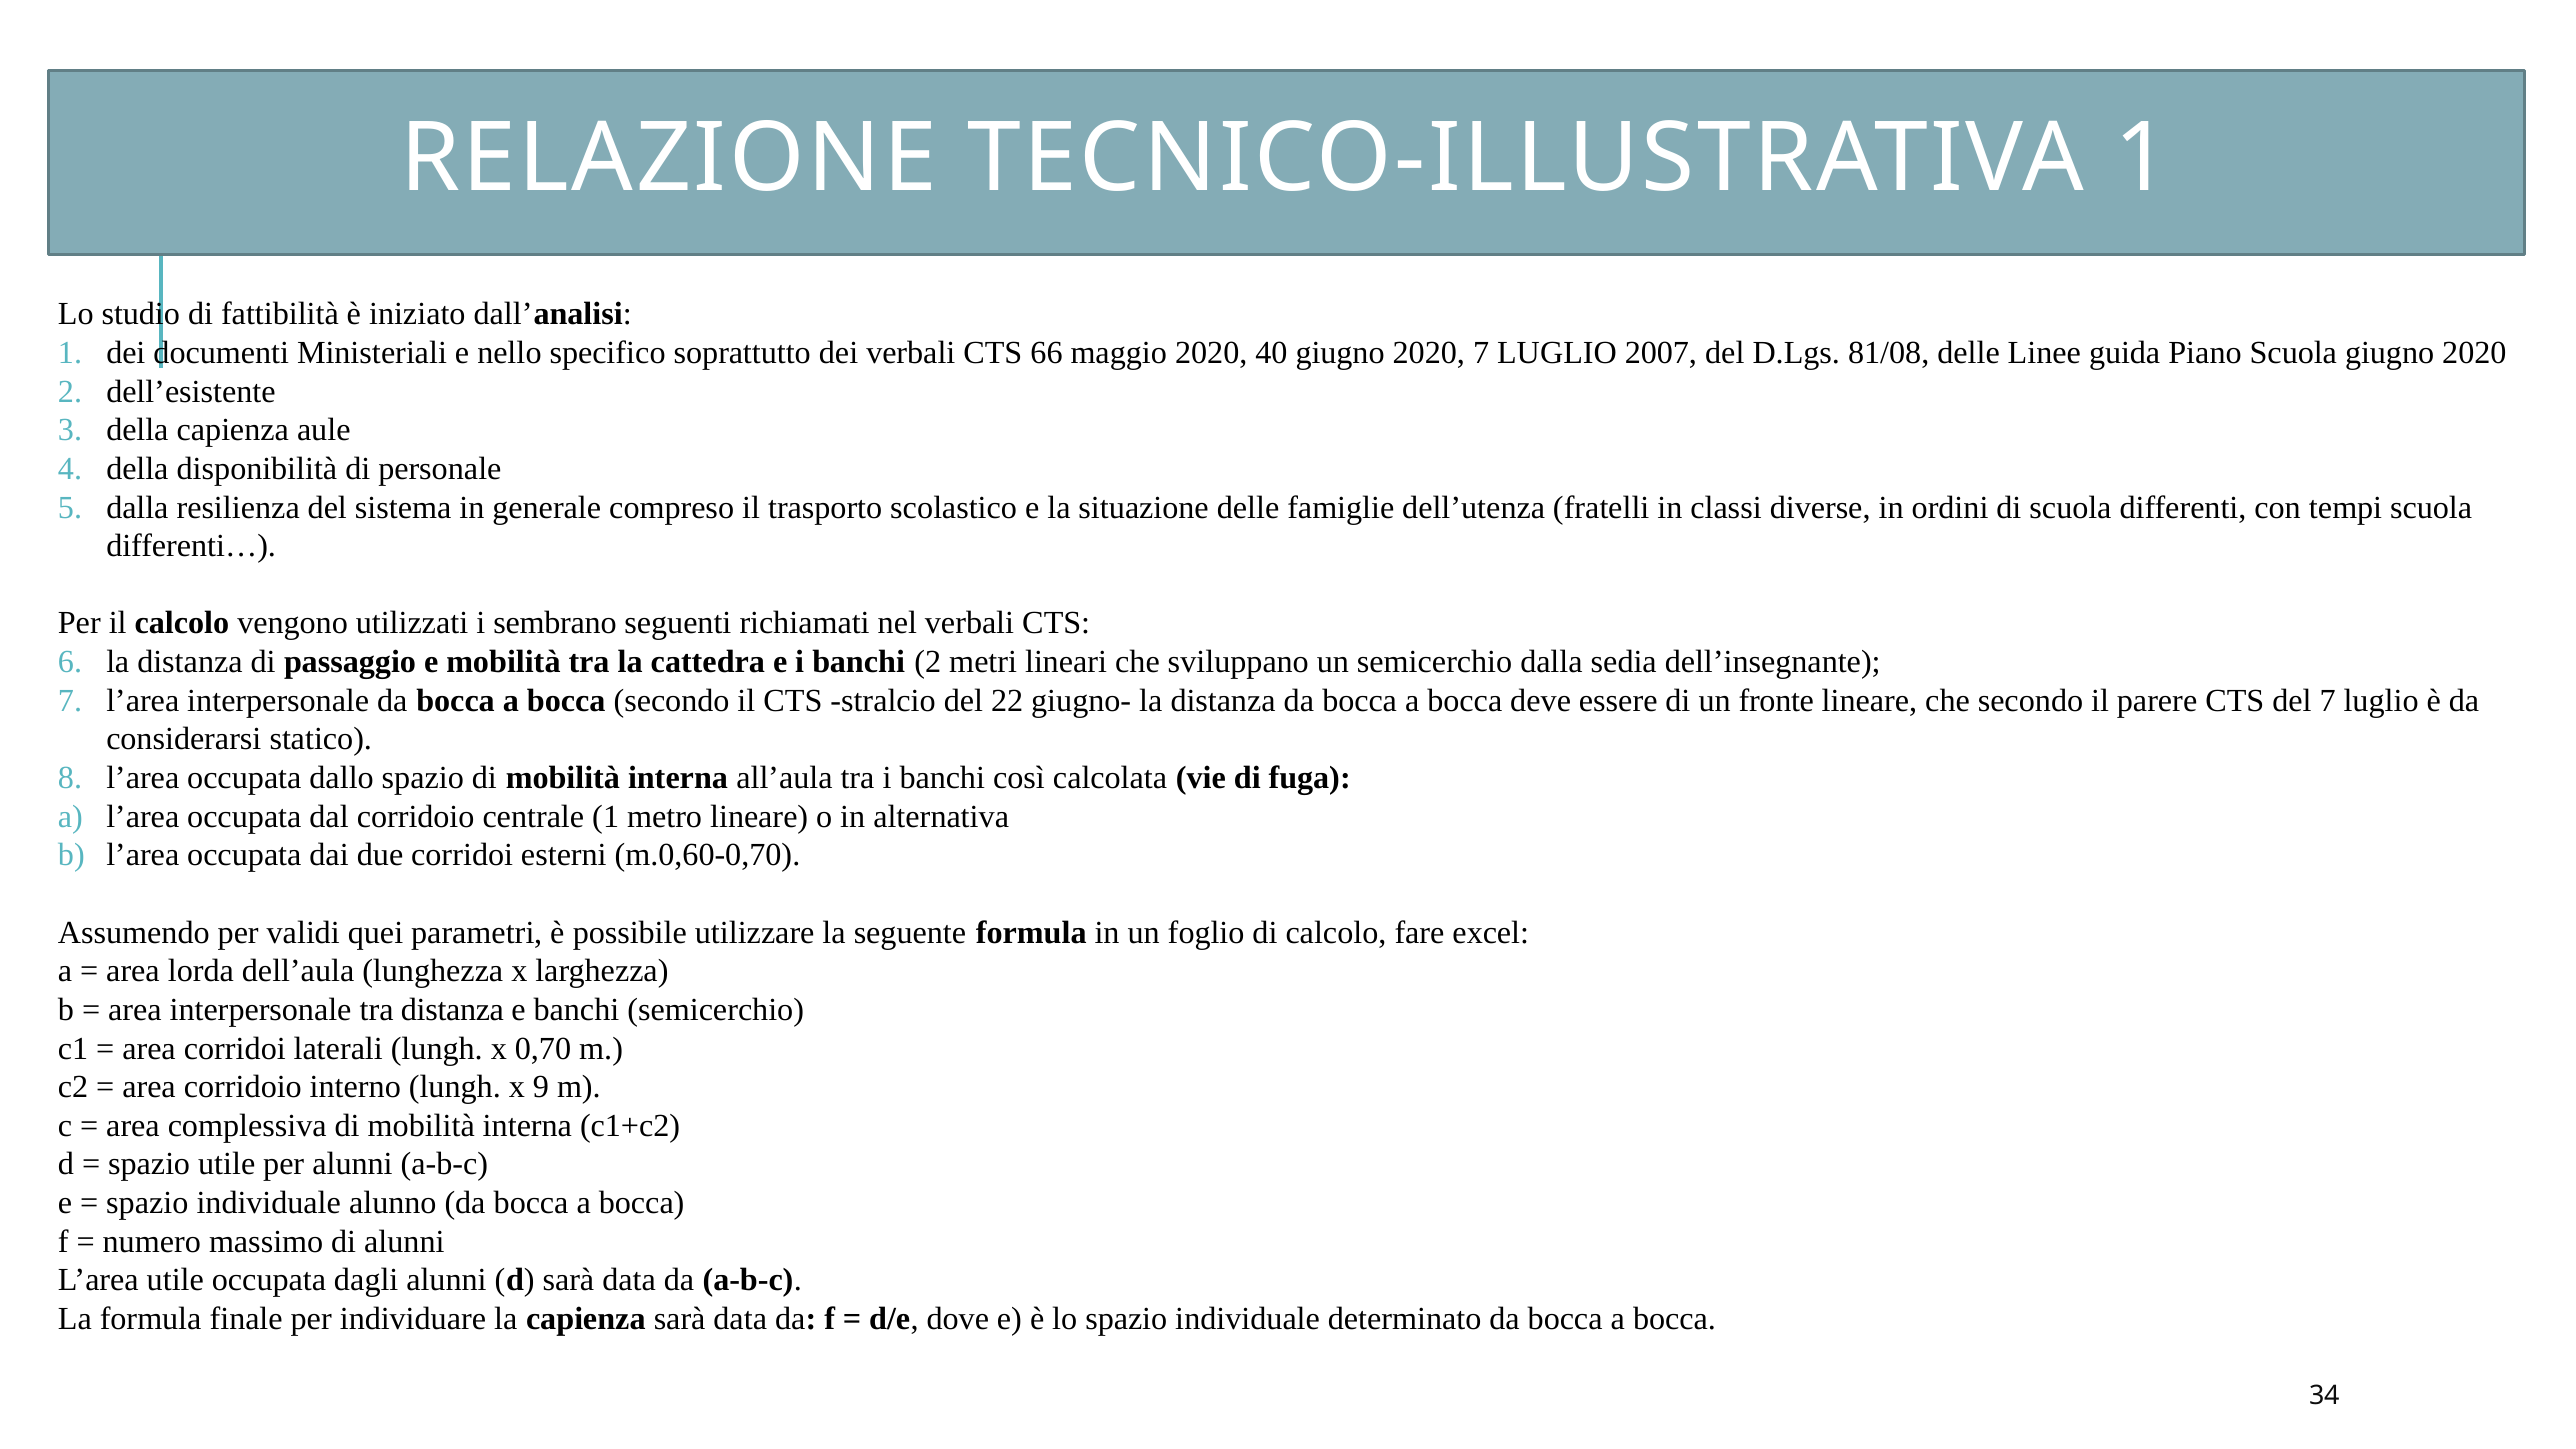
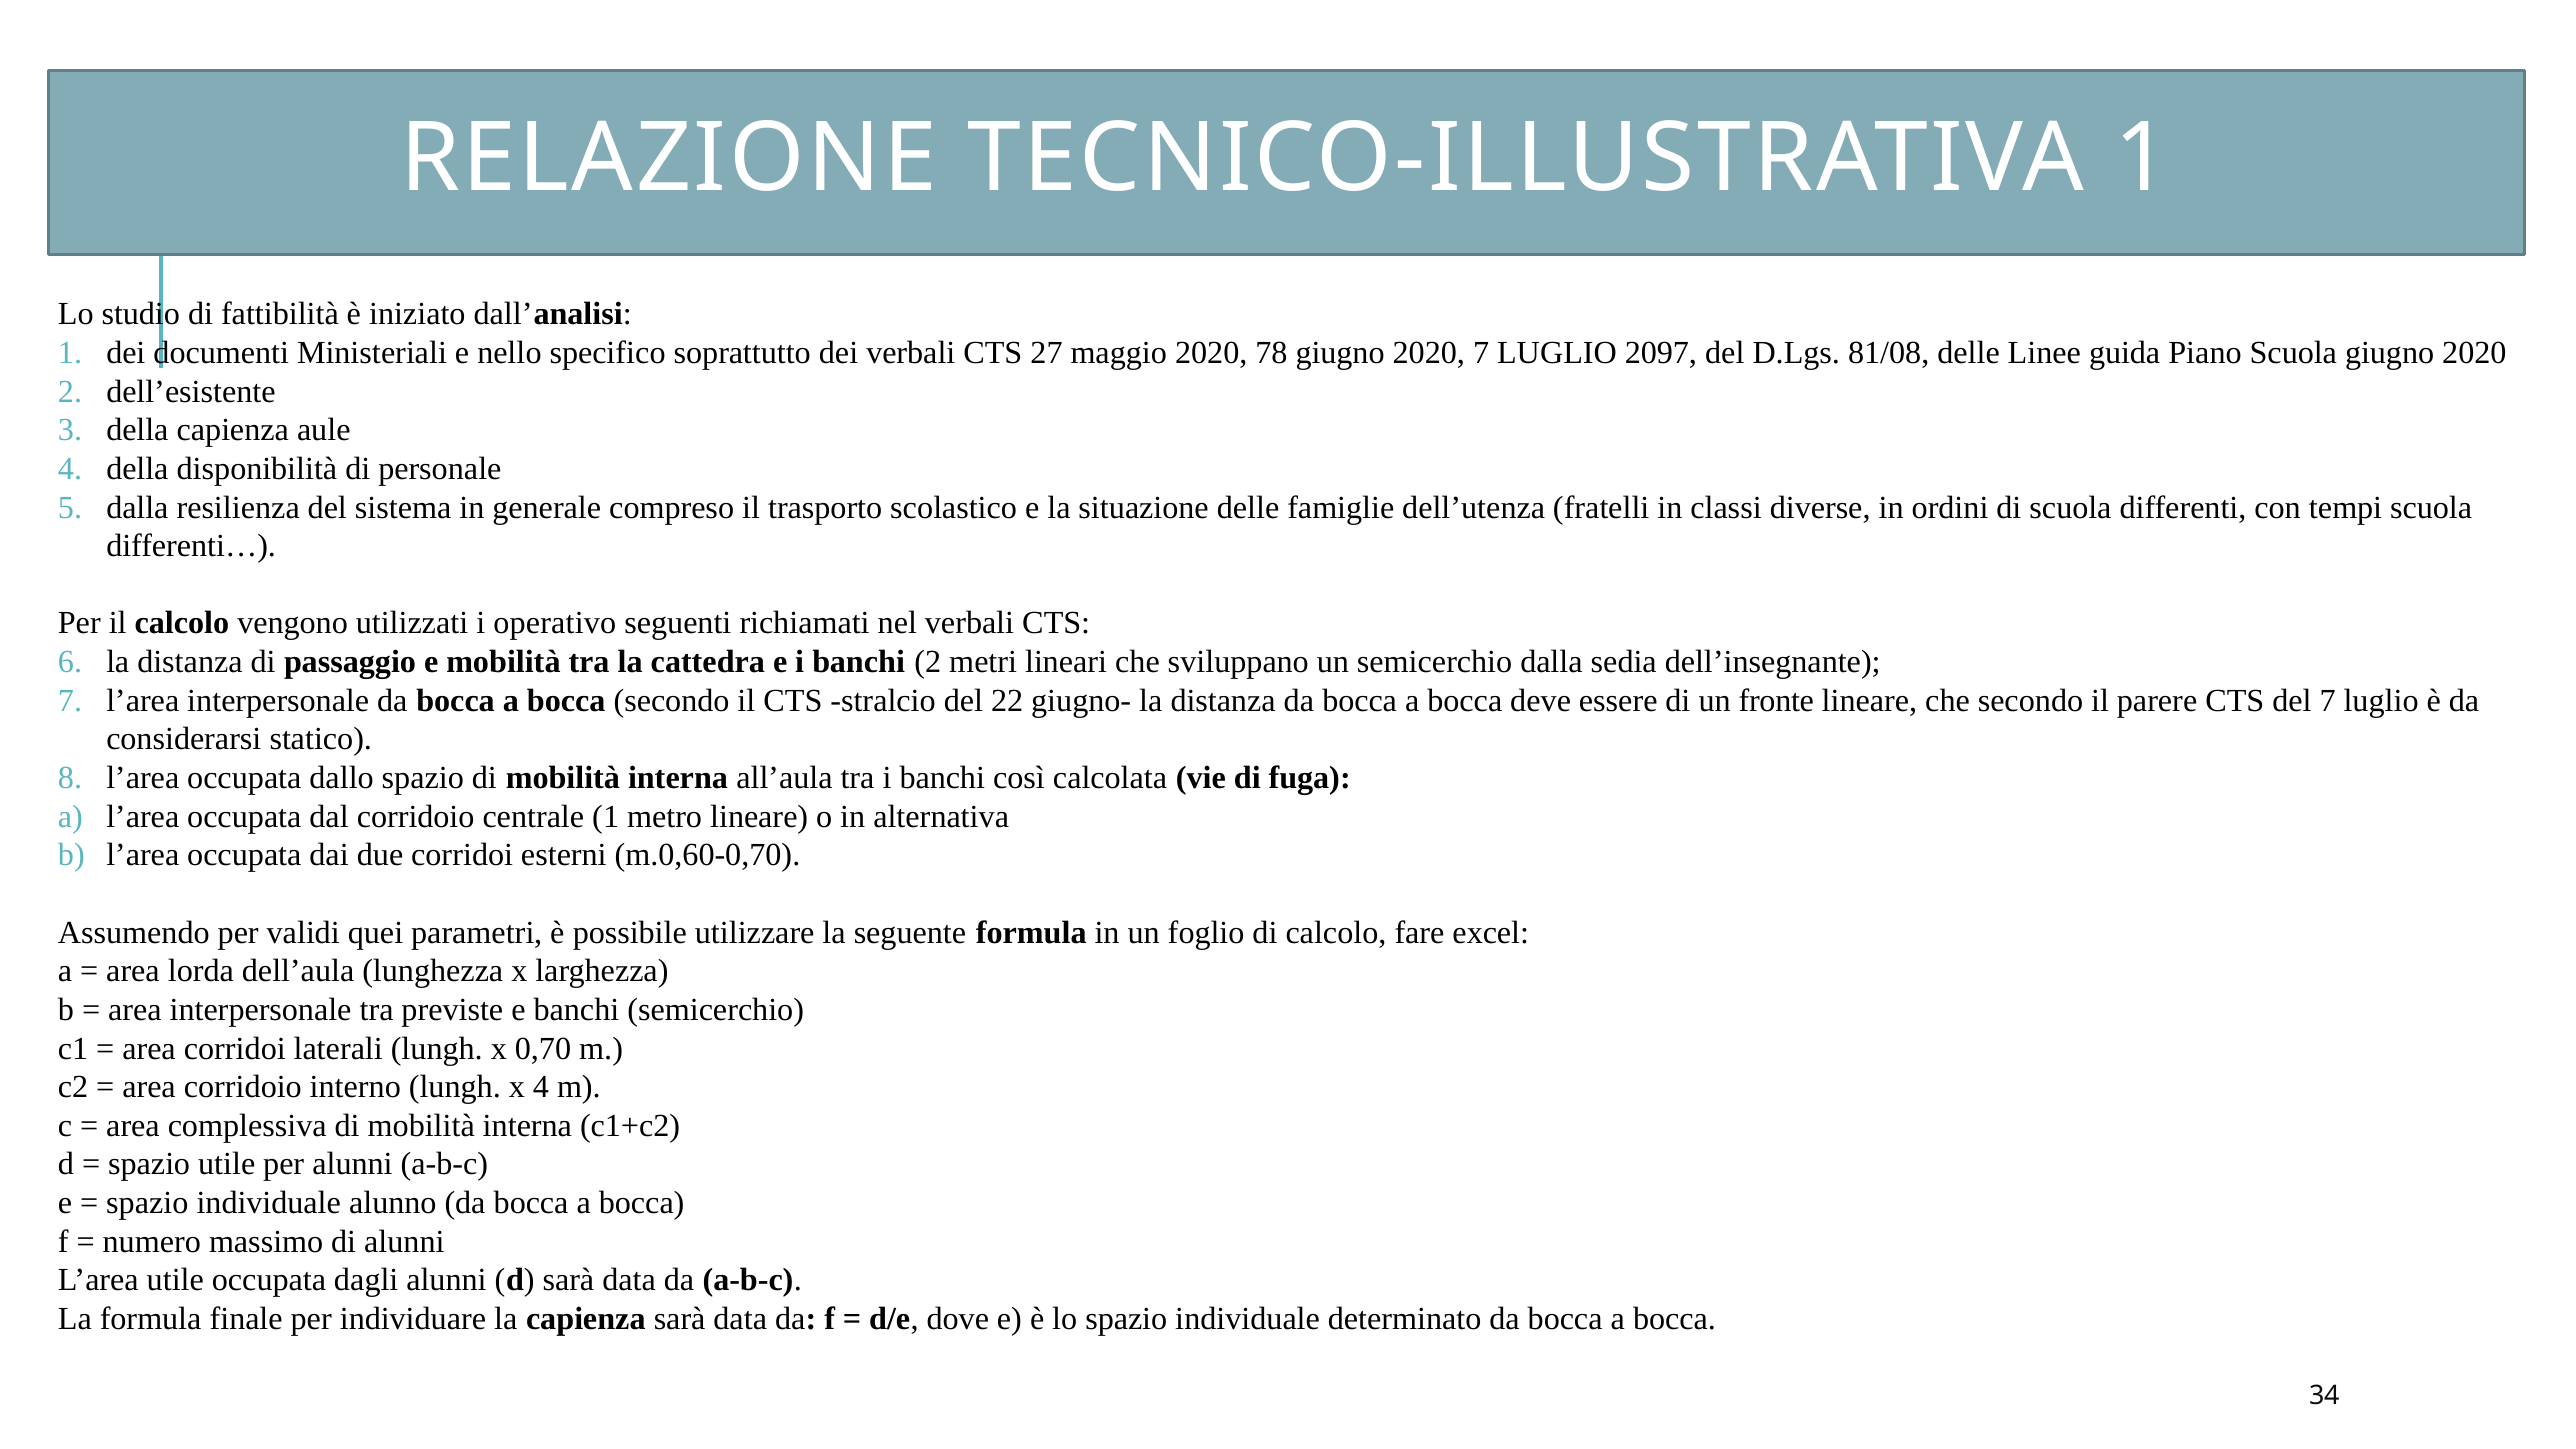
66: 66 -> 27 (1047, 353)
40: 40 -> 78 (1272, 353)
2007: 2007 -> 2097 (1661, 353)
sembrano: sembrano -> operativo (555, 623)
tra distanza: distanza -> previste (452, 1010)
x 9: 9 -> 4 (541, 1087)
